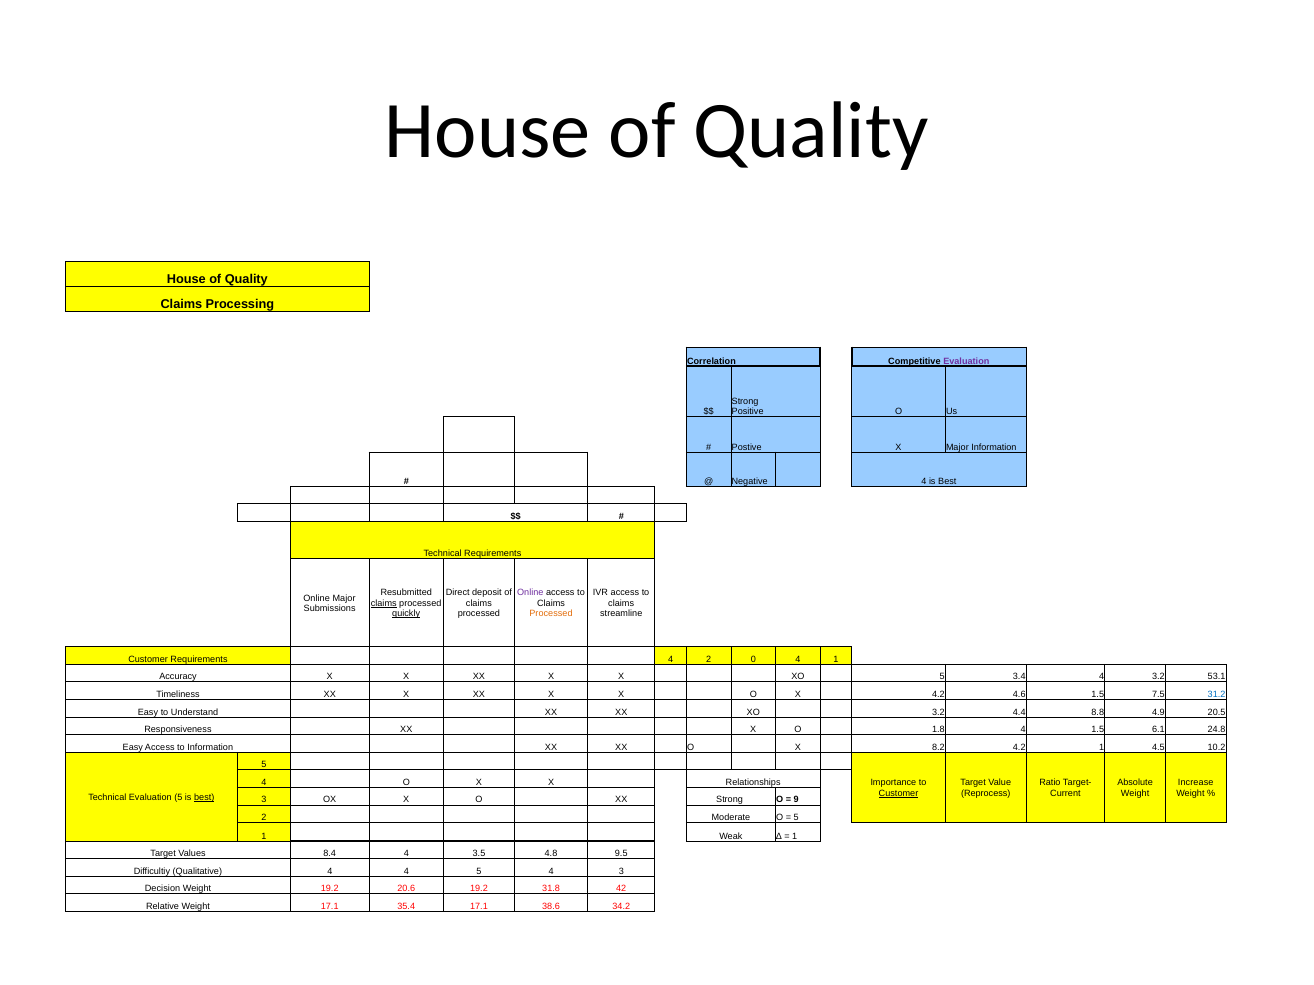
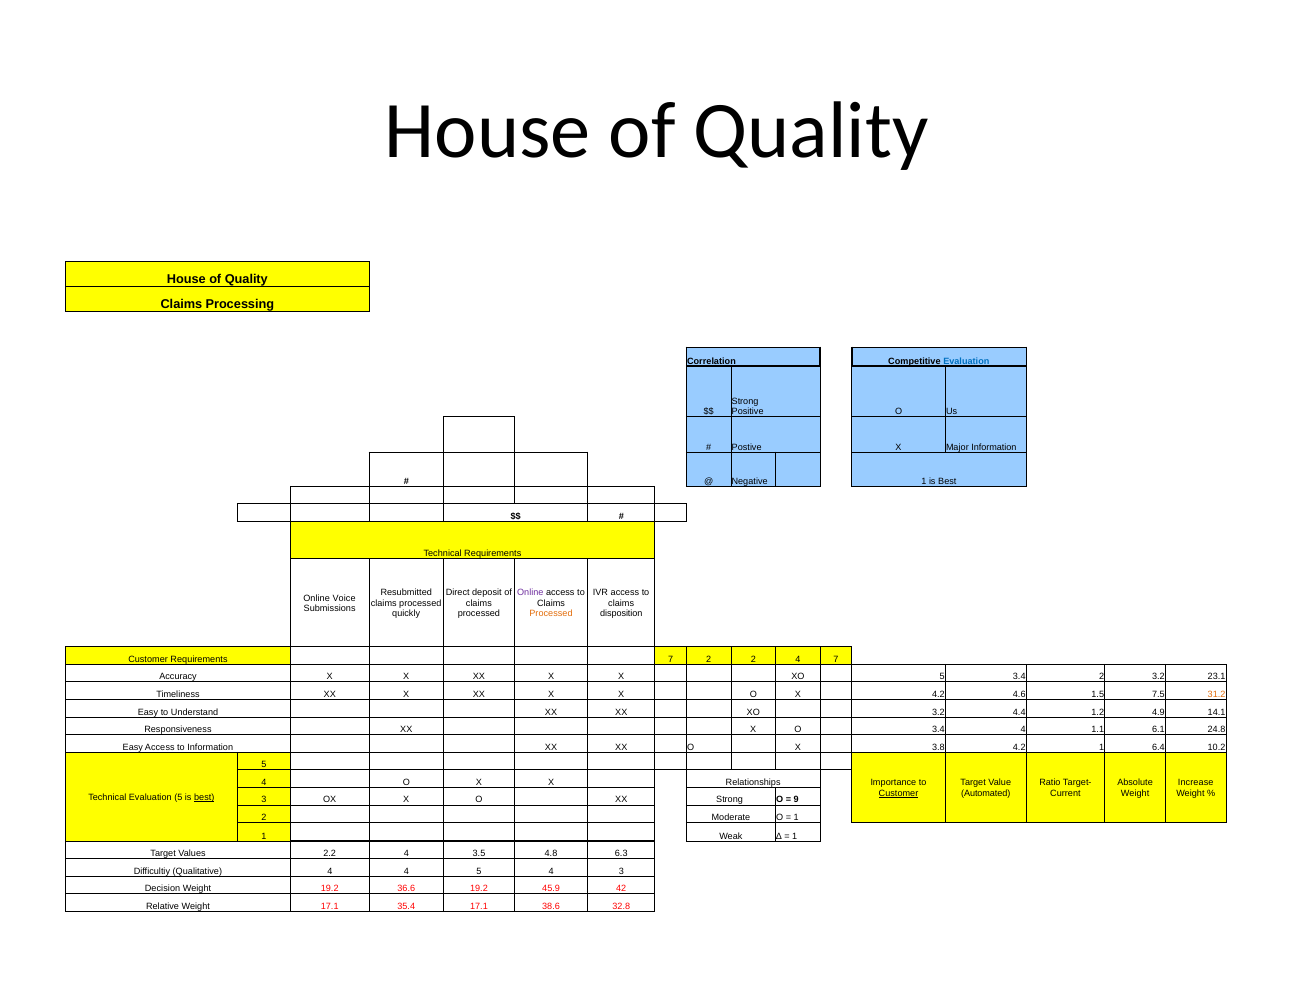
Evaluation colour: purple -> blue (966, 361)
Negative 4: 4 -> 1 (924, 482)
Online Major: Major -> Voice (344, 598)
claims underline: present -> none (384, 604)
quickly underline: present -> none (406, 614)
streamline: streamline -> disposition (621, 614)
Requirements 4: 4 -> 7 (671, 660)
2 0: 0 -> 2 (753, 660)
4 1: 1 -> 7 (836, 660)
3.4 4: 4 -> 2 (1102, 677)
53.1: 53.1 -> 23.1 (1217, 677)
31.2 colour: blue -> orange (1217, 695)
8.8: 8.8 -> 1.2 (1098, 712)
20.5: 20.5 -> 14.1 (1217, 712)
O 1.8: 1.8 -> 3.4 (938, 730)
4 1.5: 1.5 -> 1.1 (1098, 730)
8.2: 8.2 -> 3.8 (938, 748)
4.5: 4.5 -> 6.4 (1158, 748)
Reprocess: Reprocess -> Automated (986, 793)
5: 5 -> 1 (796, 818)
8.4: 8.4 -> 2.2 (330, 854)
9.5: 9.5 -> 6.3 (621, 854)
20.6: 20.6 -> 36.6 (406, 889)
31.8: 31.8 -> 45.9 (551, 889)
34.2: 34.2 -> 32.8 (621, 907)
